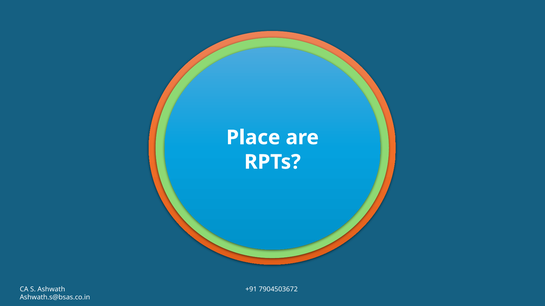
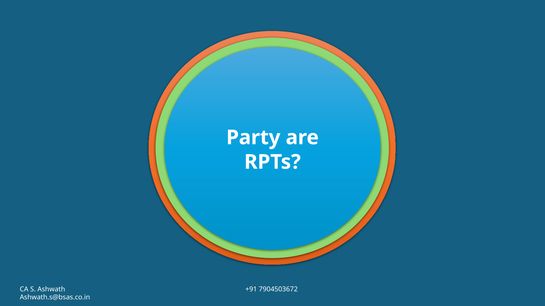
Place: Place -> Party (253, 138)
